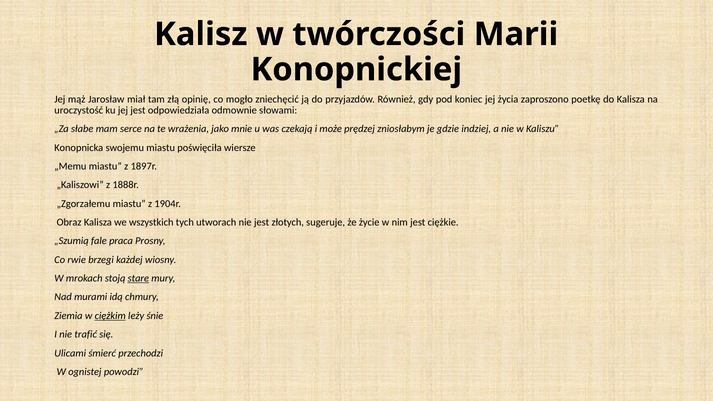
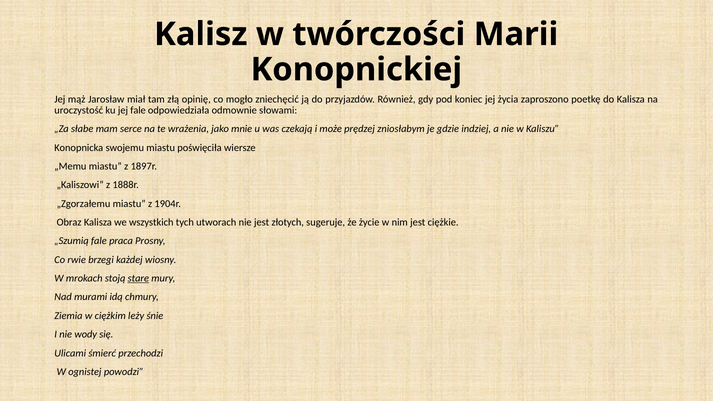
jej jest: jest -> fale (138, 110)
ciężkim underline: present -> none (110, 316)
trafić: trafić -> wody (86, 334)
